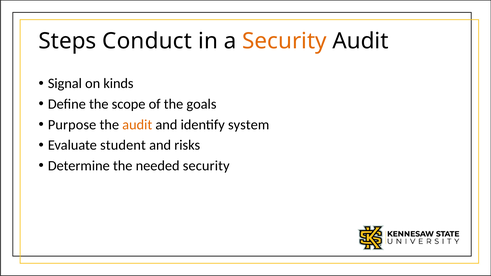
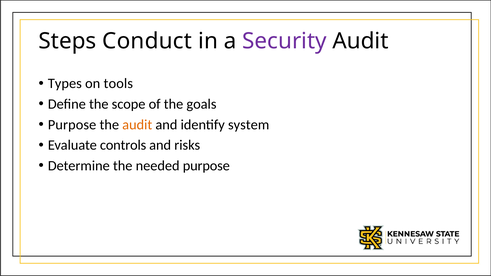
Security colour: orange -> purple (285, 41)
Signal: Signal -> Types (65, 84)
kinds: kinds -> tools (118, 84)
student: student -> controls (123, 145)
needed security: security -> purpose (206, 166)
